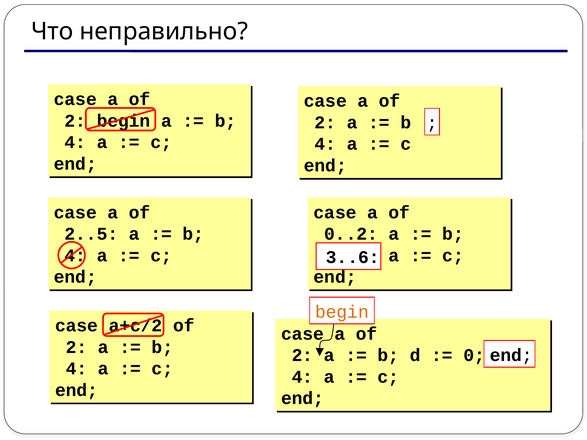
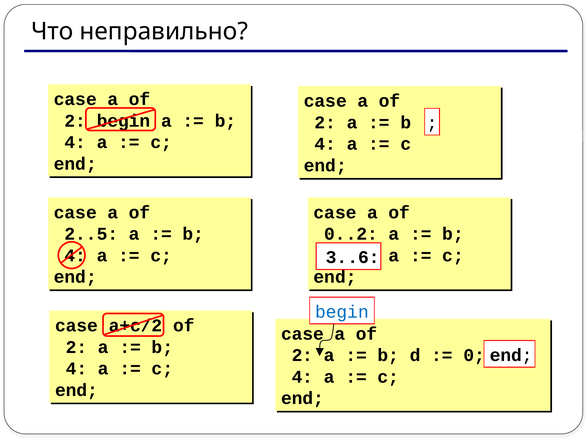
begin colour: orange -> blue (342, 312)
